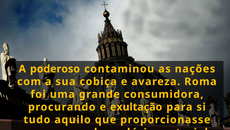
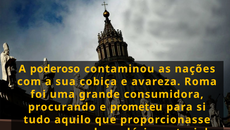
exultação: exultação -> prometeu (136, 107)
